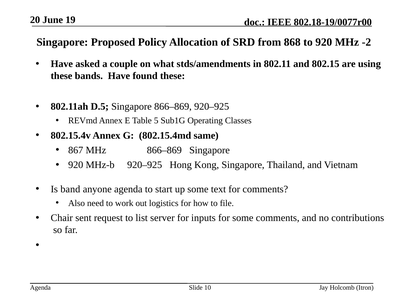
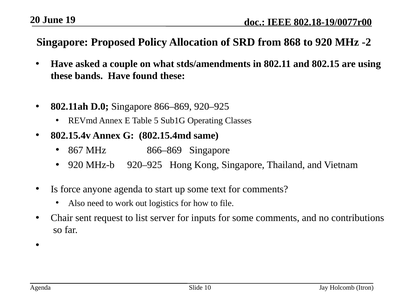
D.5: D.5 -> D.0 (100, 107)
band: band -> force (70, 189)
